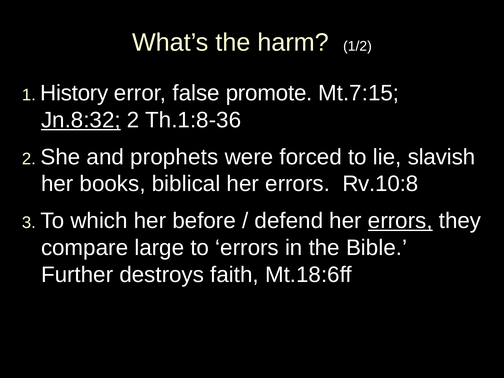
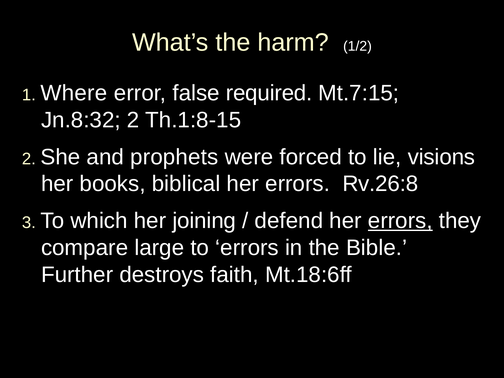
History: History -> Where (74, 93)
promote: promote -> required (269, 93)
Jn.8:32 underline: present -> none (81, 120)
Th.1:8-36: Th.1:8-36 -> Th.1:8-15 (193, 120)
slavish: slavish -> visions (441, 157)
Rv.10:8: Rv.10:8 -> Rv.26:8 (380, 184)
before: before -> joining (204, 221)
